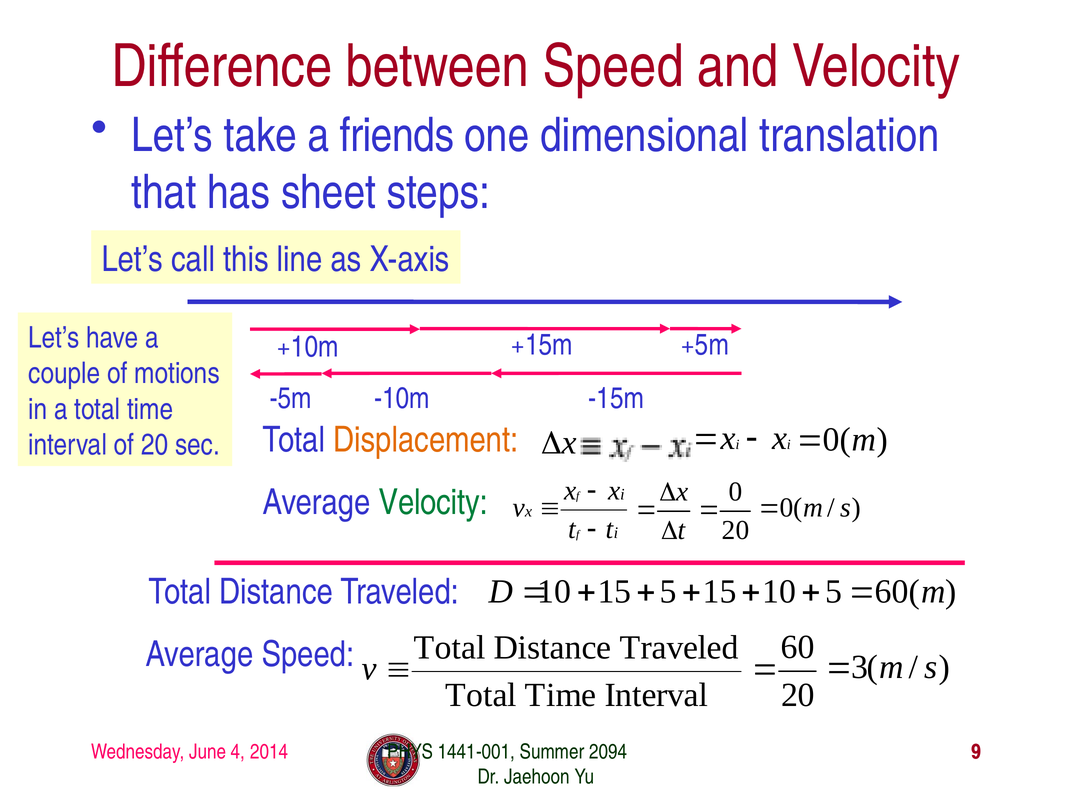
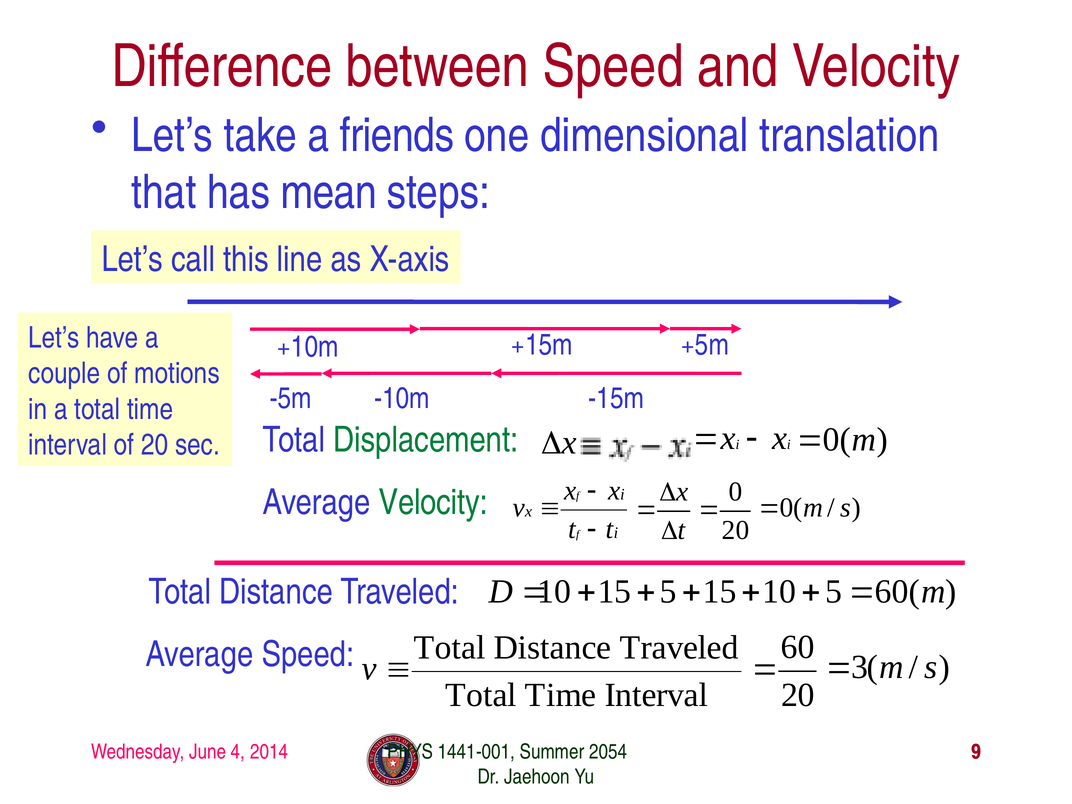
sheet: sheet -> mean (329, 193)
Displacement colour: orange -> green (426, 440)
2094: 2094 -> 2054 (608, 752)
